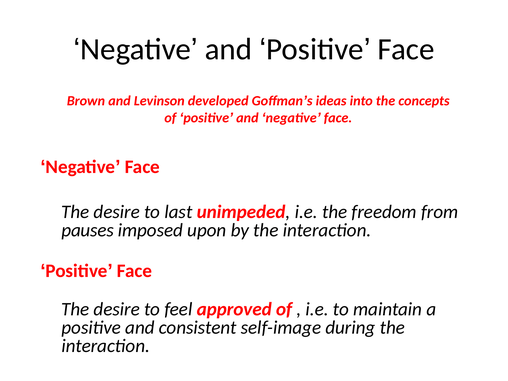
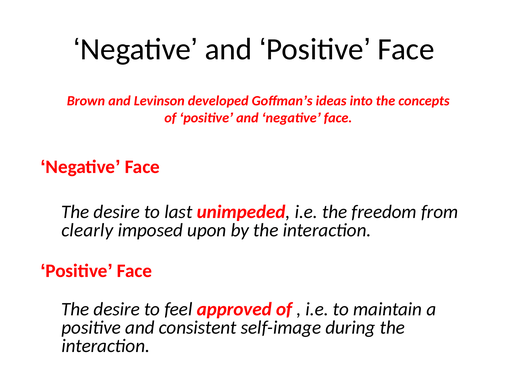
pauses: pauses -> clearly (87, 230)
